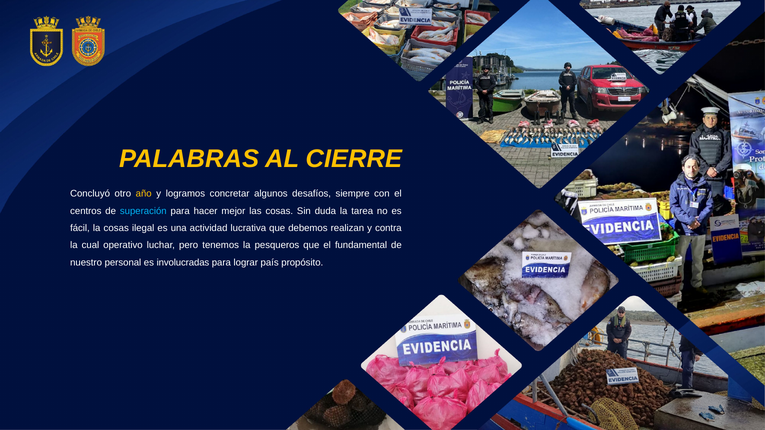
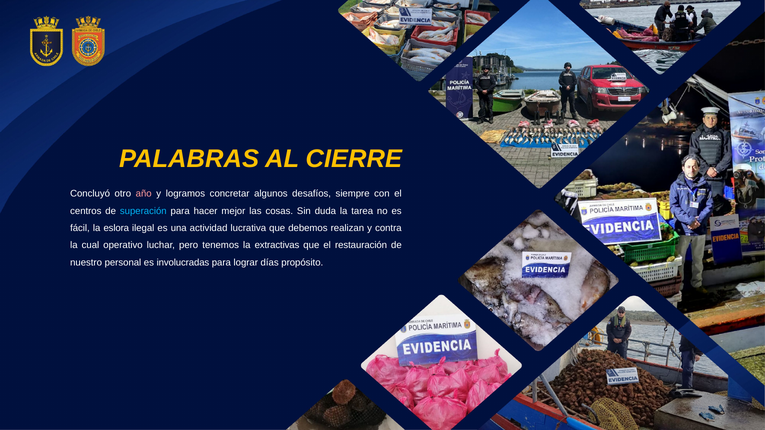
año colour: yellow -> pink (144, 194)
la cosas: cosas -> eslora (116, 228)
pesqueros: pesqueros -> extractivas (277, 245)
fundamental: fundamental -> restauración (361, 245)
país: país -> días (270, 263)
